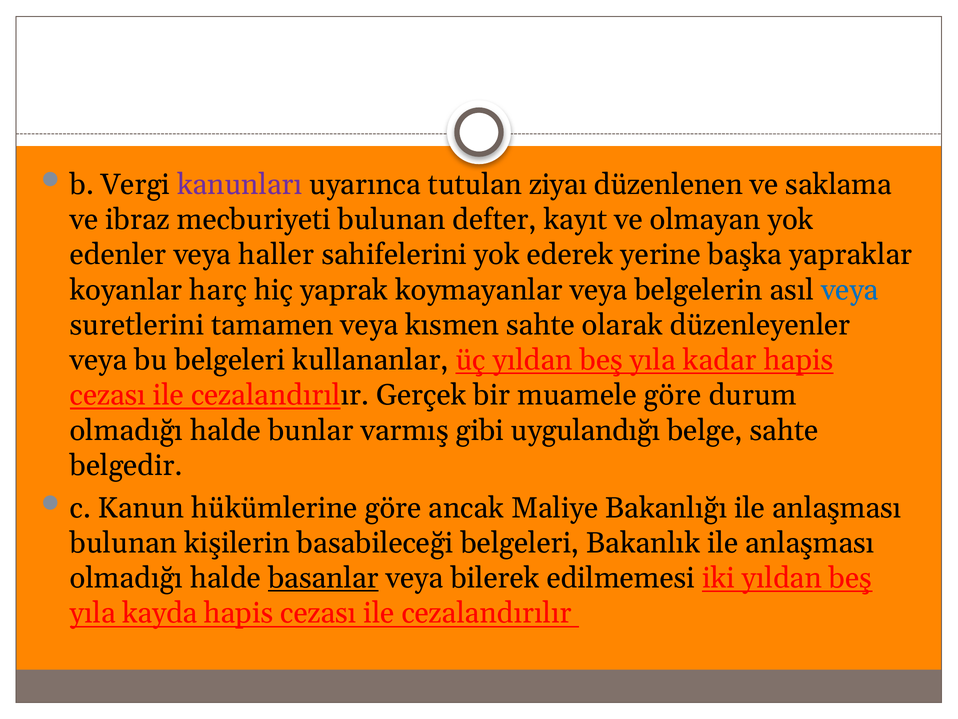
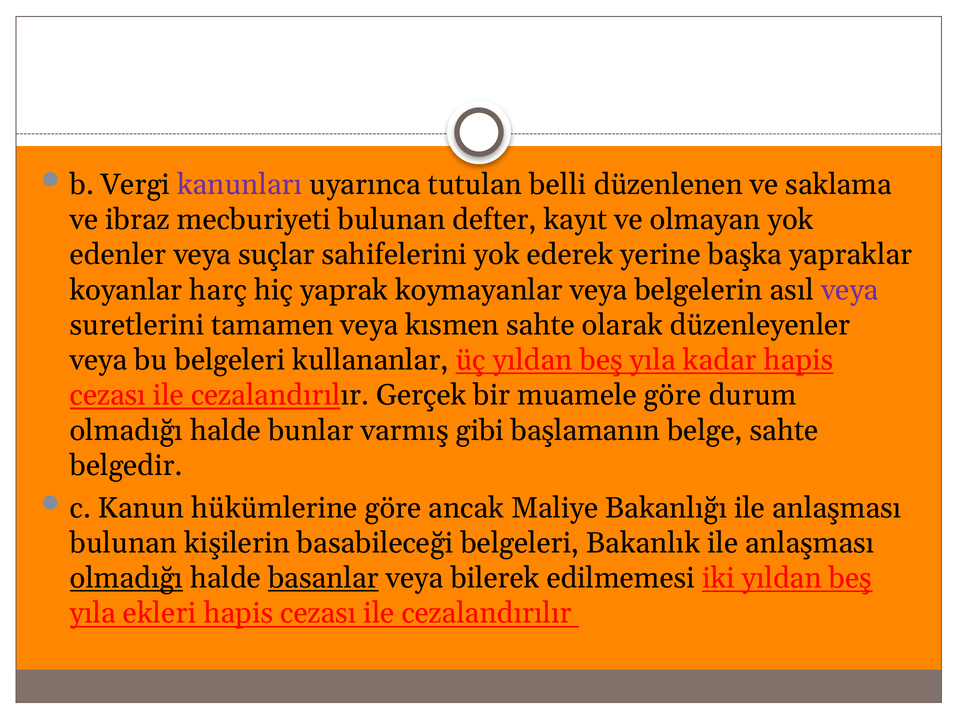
ziyaı: ziyaı -> belli (558, 184)
haller: haller -> suçlar (277, 255)
veya colour: blue -> purple (850, 290)
uygulandığı: uygulandığı -> başlamanın (586, 430)
olmadığı underline: none -> present (126, 578)
kayda: kayda -> ekleri (160, 613)
